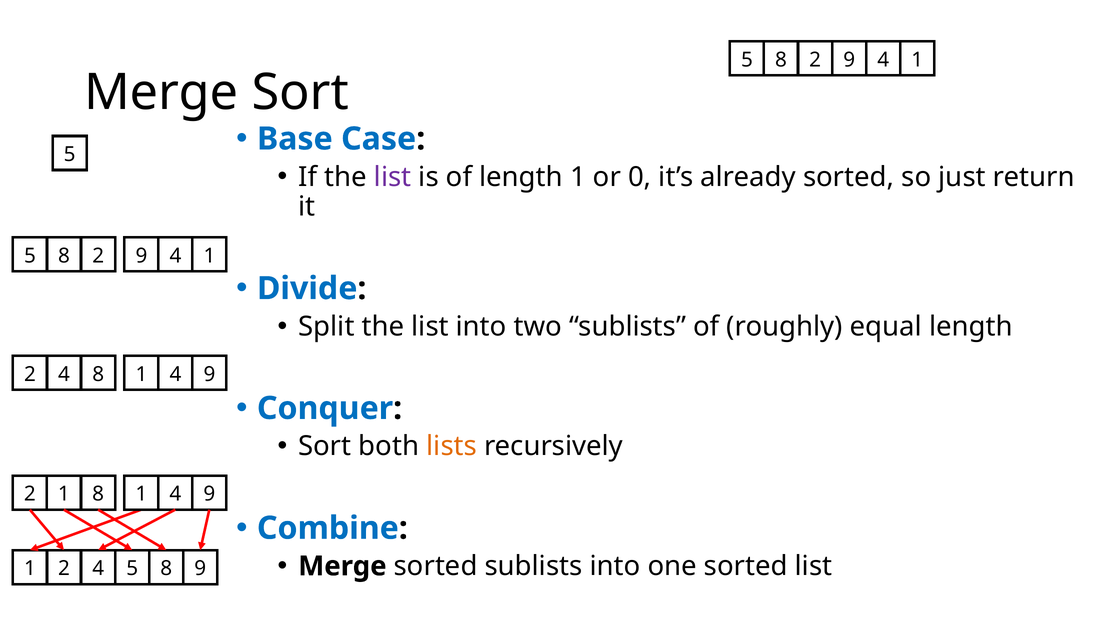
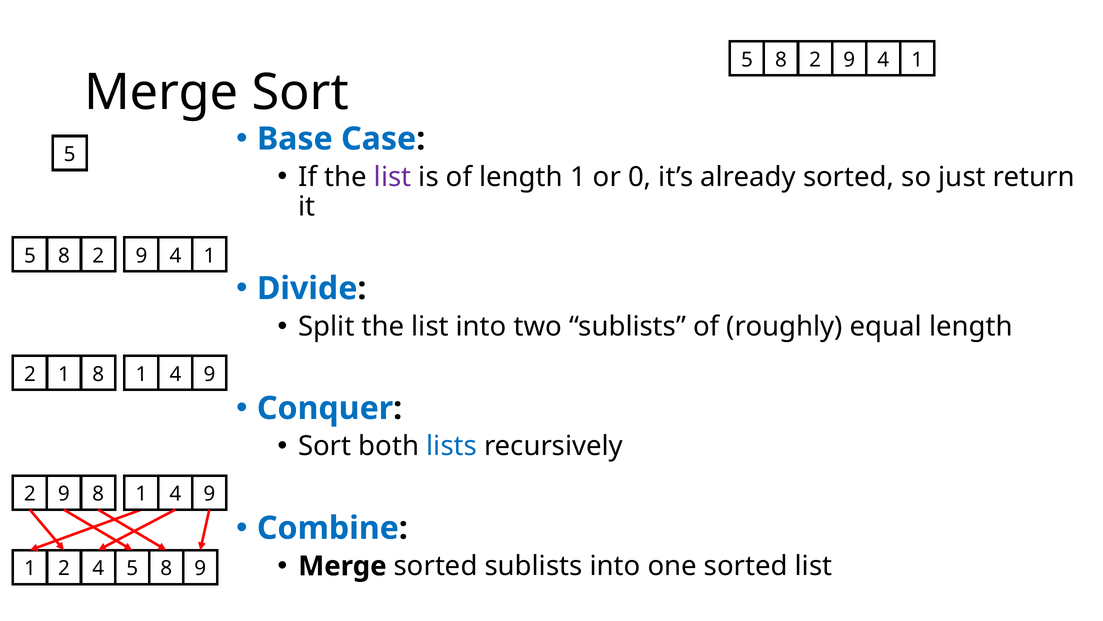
4: 4 -> 1 (64, 374)
lists colour: orange -> blue (452, 446)
1: 1 -> 9 (64, 494)
